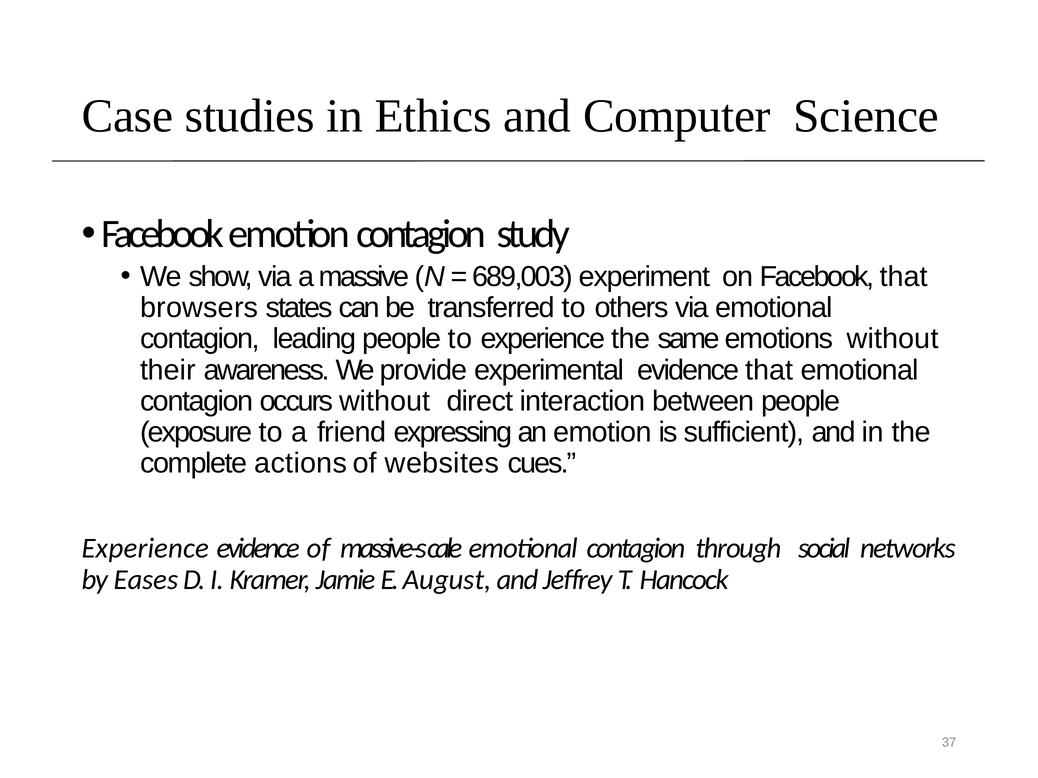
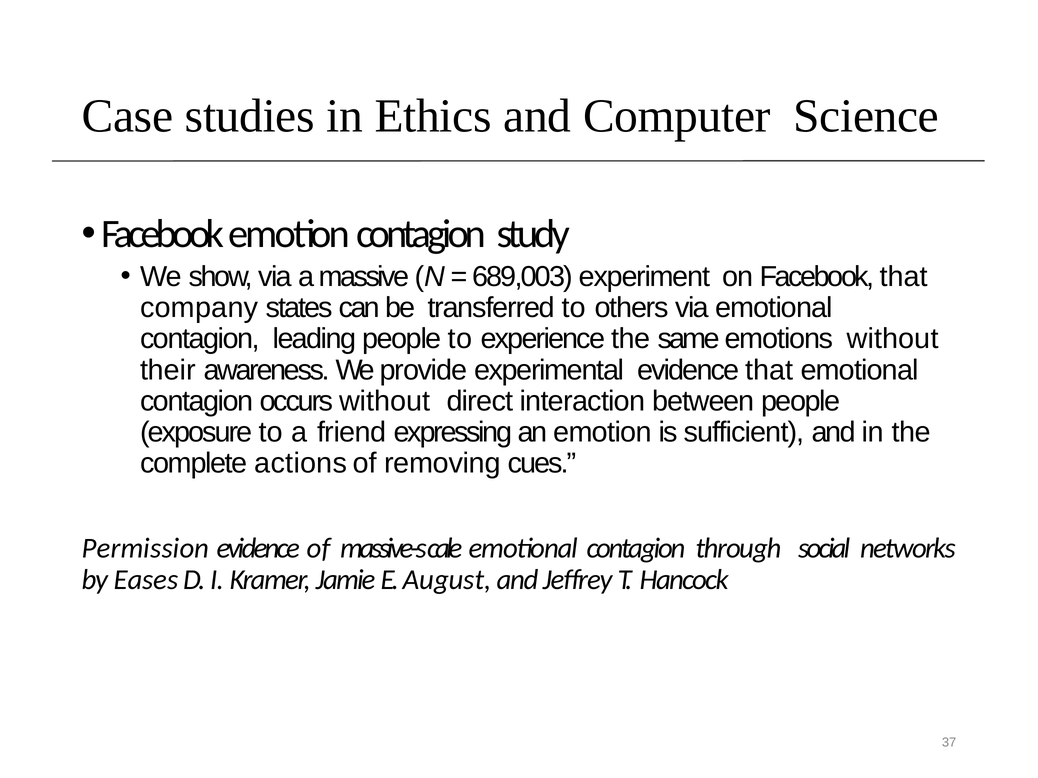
browsers: browsers -> company (199, 308)
websites: websites -> removing (442, 464)
Experience: Experience -> Permission (146, 549)
